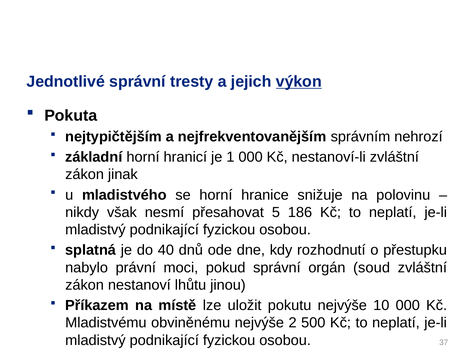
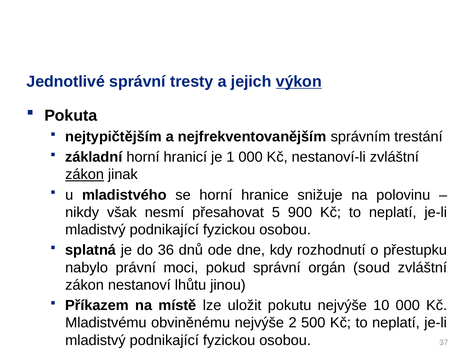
nehrozí: nehrozí -> trestání (418, 137)
zákon underline: none -> present (85, 175)
186: 186 -> 900 (300, 212)
40: 40 -> 36 (166, 250)
